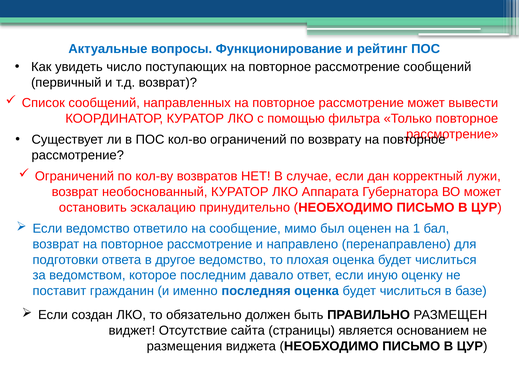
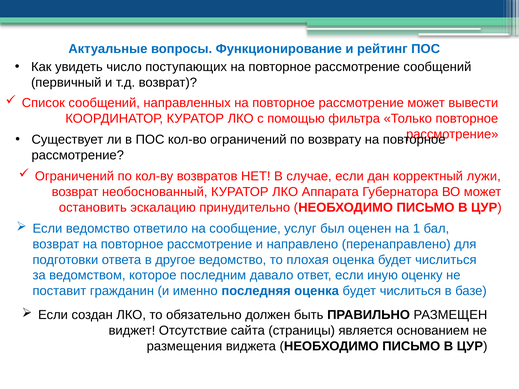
мимо: мимо -> услуг (300, 229)
